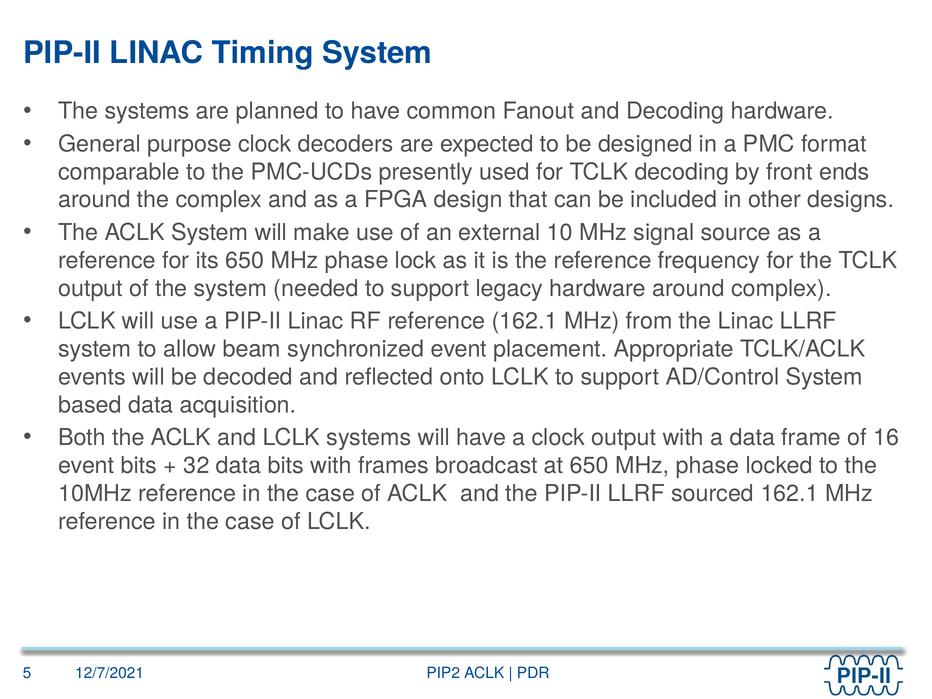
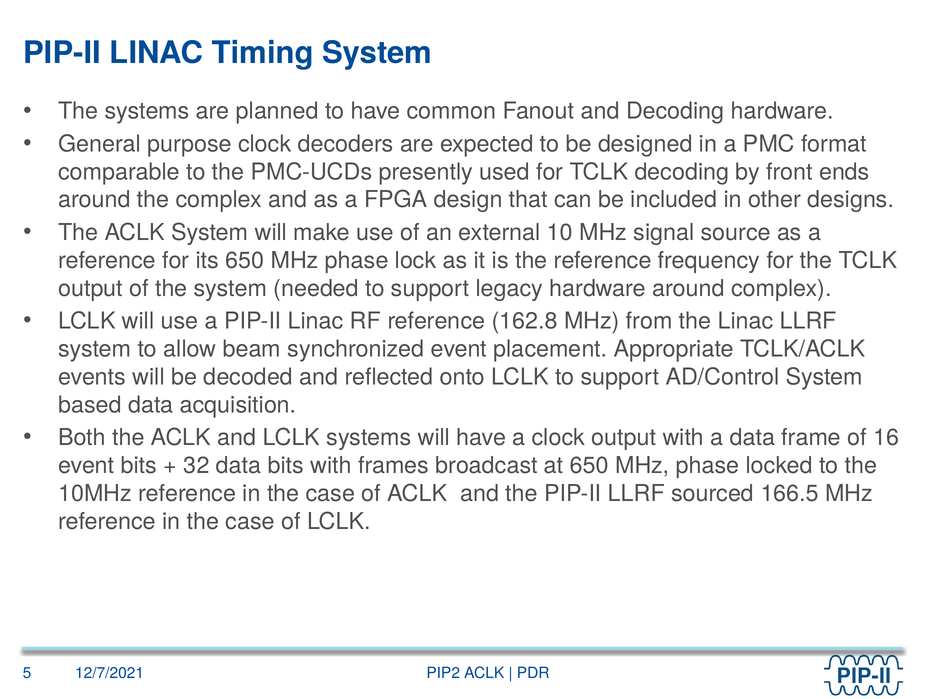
reference 162.1: 162.1 -> 162.8 (525, 321)
sourced 162.1: 162.1 -> 166.5 (790, 493)
